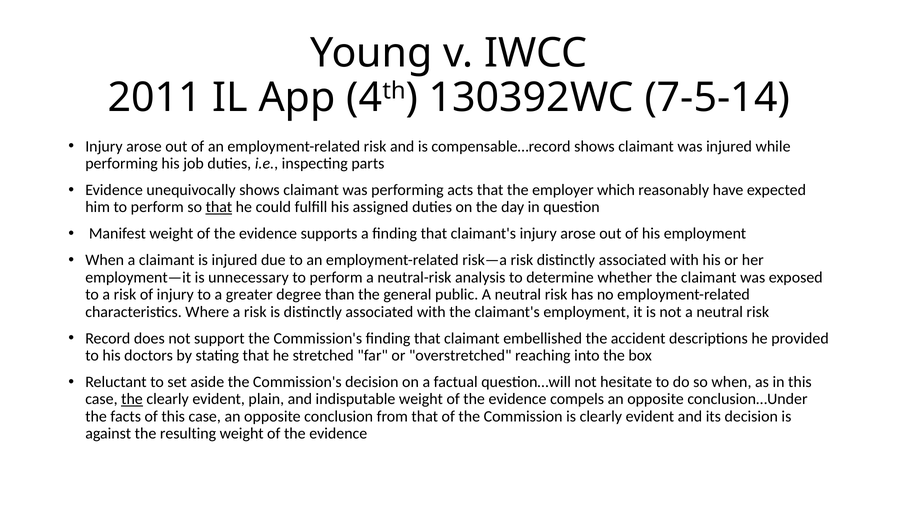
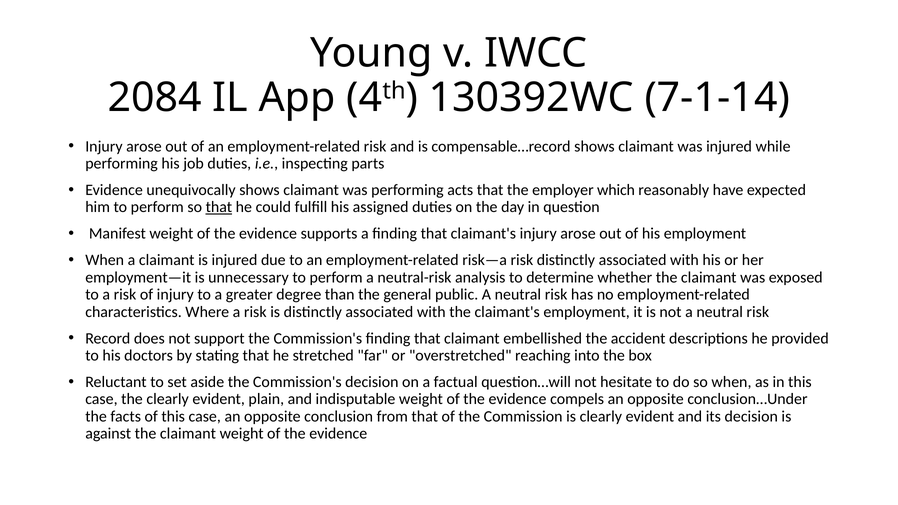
2011: 2011 -> 2084 (155, 98)
7-5-14: 7-5-14 -> 7-1-14 (717, 98)
the underline: present -> none (132, 399)
against the resulting: resulting -> claimant (188, 434)
